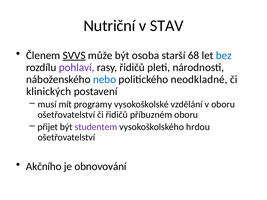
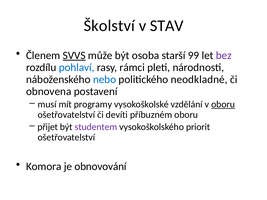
Nutriční: Nutriční -> Školství (109, 26)
68: 68 -> 99 (194, 56)
bez colour: blue -> purple (224, 56)
pohlaví colour: purple -> blue (77, 68)
rasy řidičů: řidičů -> rámci (132, 68)
klinických: klinických -> obnovena (49, 92)
oboru underline: none -> present (223, 104)
či řidičů: řidičů -> devíti (117, 115)
hrdou: hrdou -> priorit (198, 127)
Akčního: Akčního -> Komora (44, 167)
